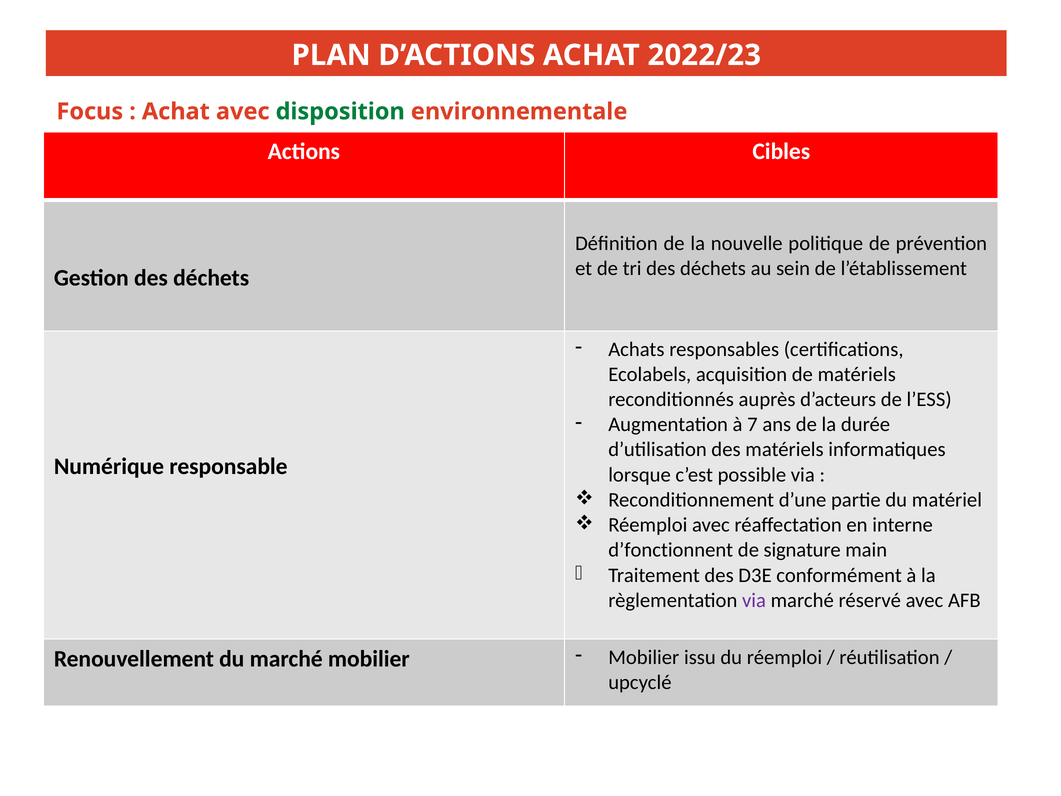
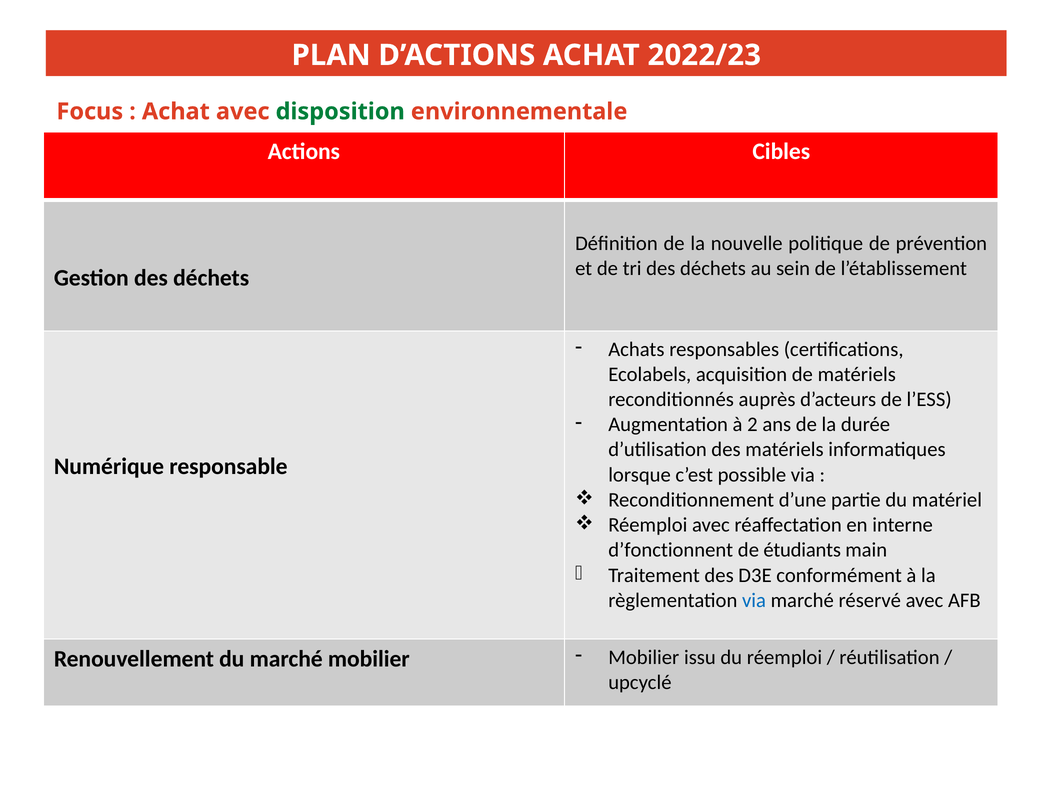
7: 7 -> 2 (752, 424)
signature: signature -> étudiants (802, 550)
via colour: purple -> blue (754, 600)
